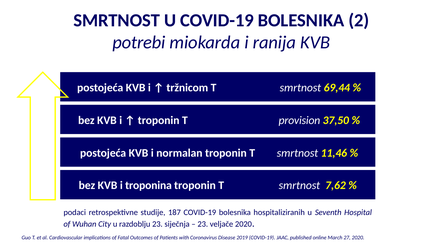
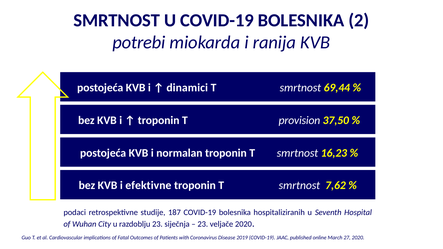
tržnicom: tržnicom -> dinamici (187, 88)
11,46: 11,46 -> 16,23 (334, 153)
troponina: troponina -> efektivne (148, 186)
